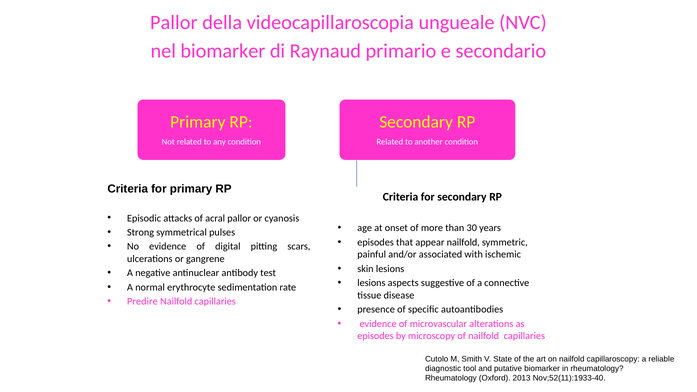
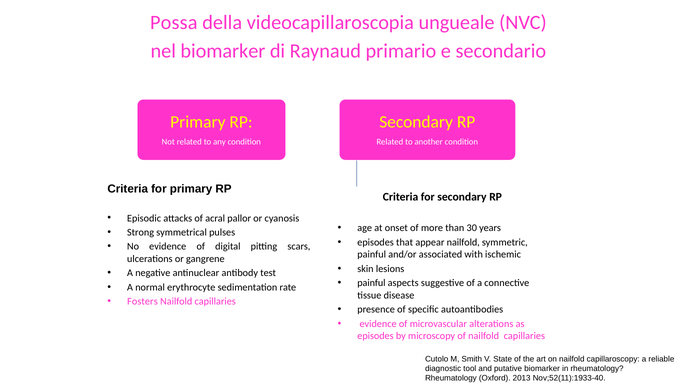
Pallor: Pallor -> Possa (174, 22)
lesions: lesions -> painful (371, 283)
Predire: Predire -> Fosters (142, 302)
